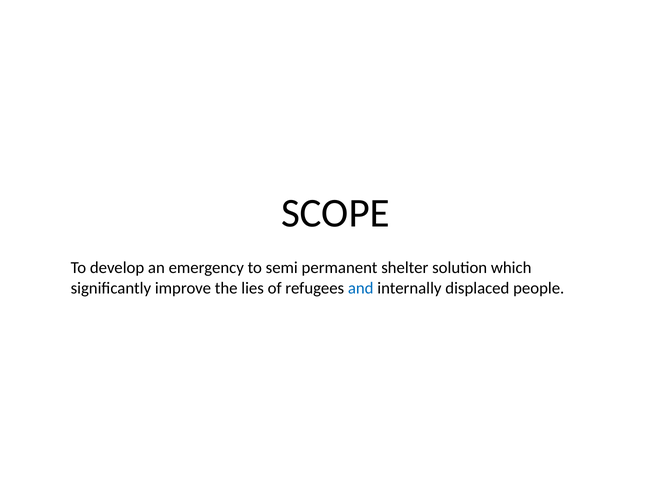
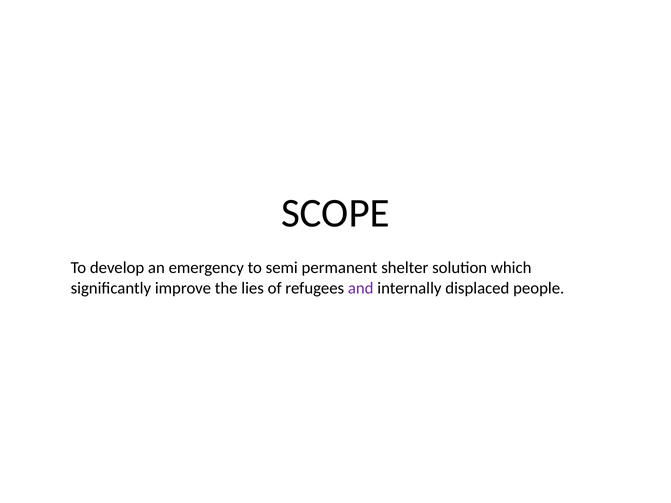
and colour: blue -> purple (361, 288)
